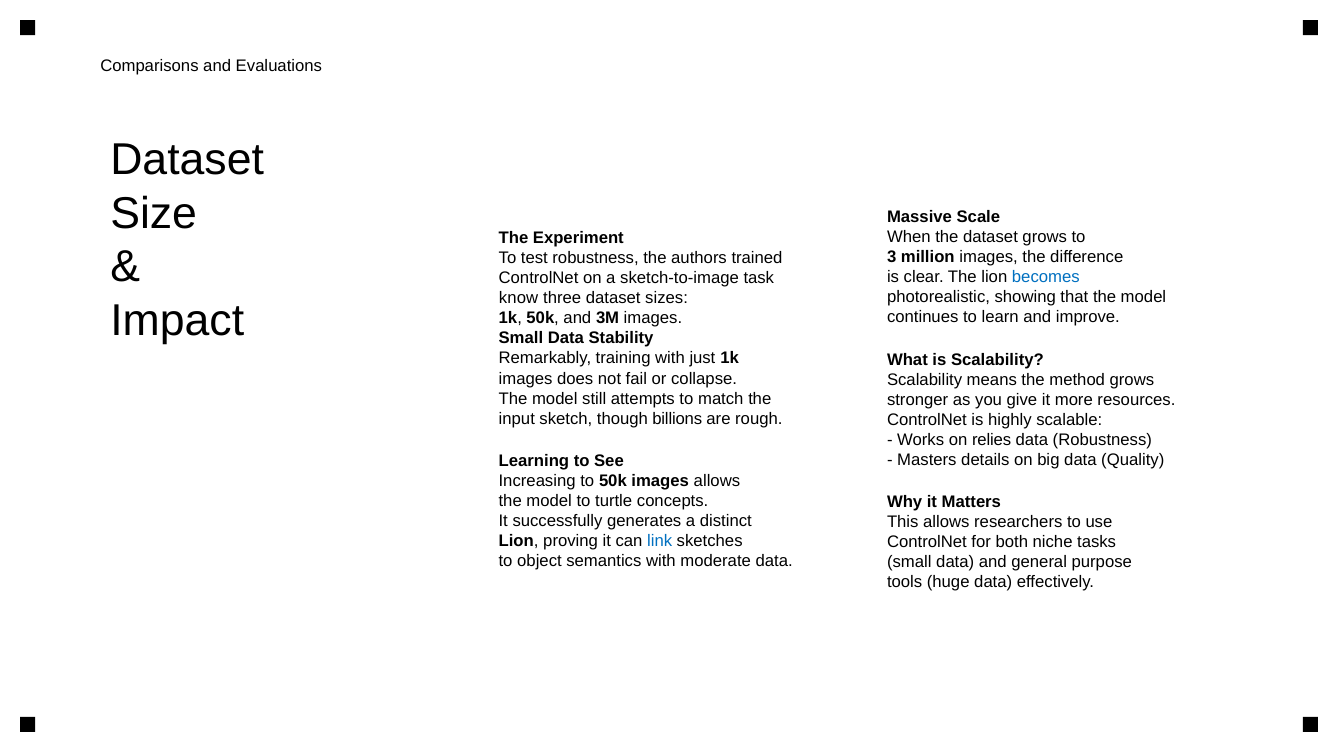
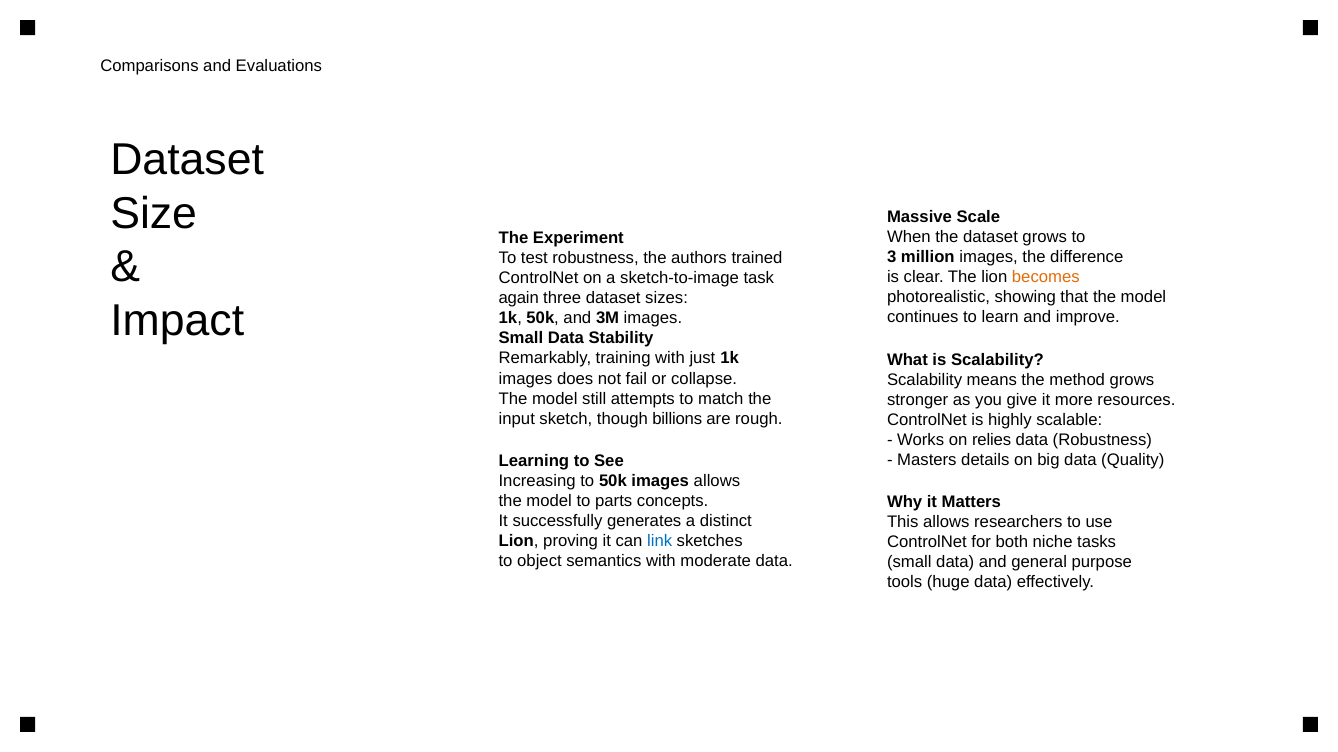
becomes colour: blue -> orange (1046, 277)
know: know -> again (519, 299)
turtle: turtle -> parts (614, 501)
